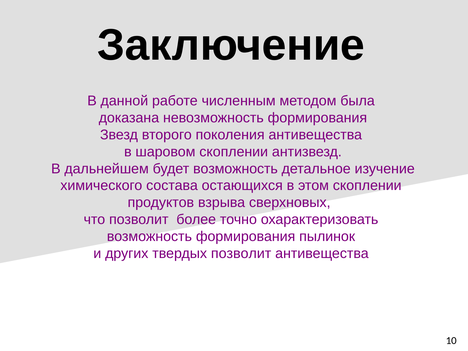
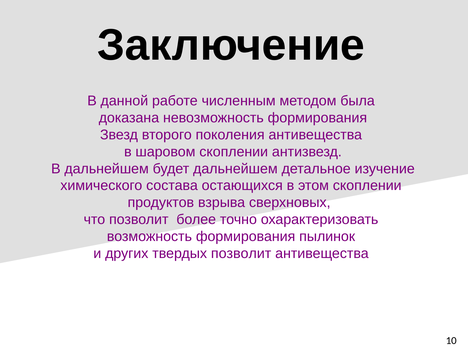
будет возможность: возможность -> дальнейшем (235, 169)
